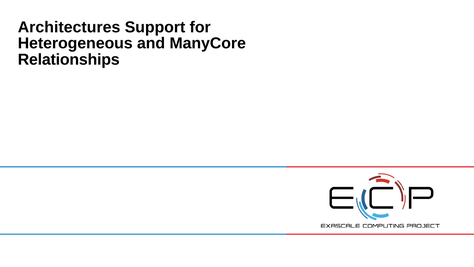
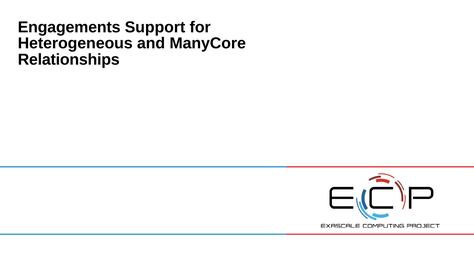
Architectures: Architectures -> Engagements (69, 27)
